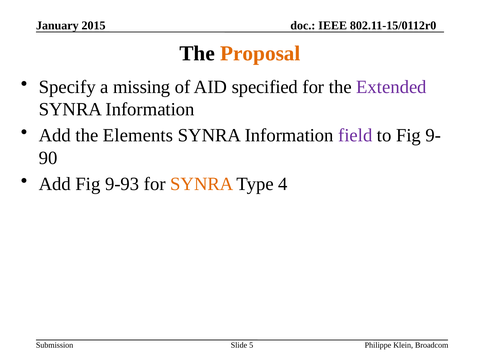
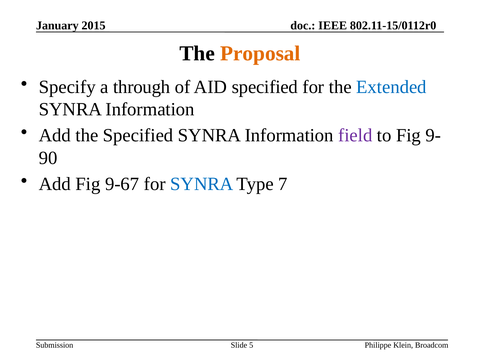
missing: missing -> through (142, 87)
Extended colour: purple -> blue (391, 87)
the Elements: Elements -> Specified (138, 135)
9-93: 9-93 -> 9-67 (122, 184)
SYNRA colour: orange -> blue (202, 184)
4: 4 -> 7 (283, 184)
